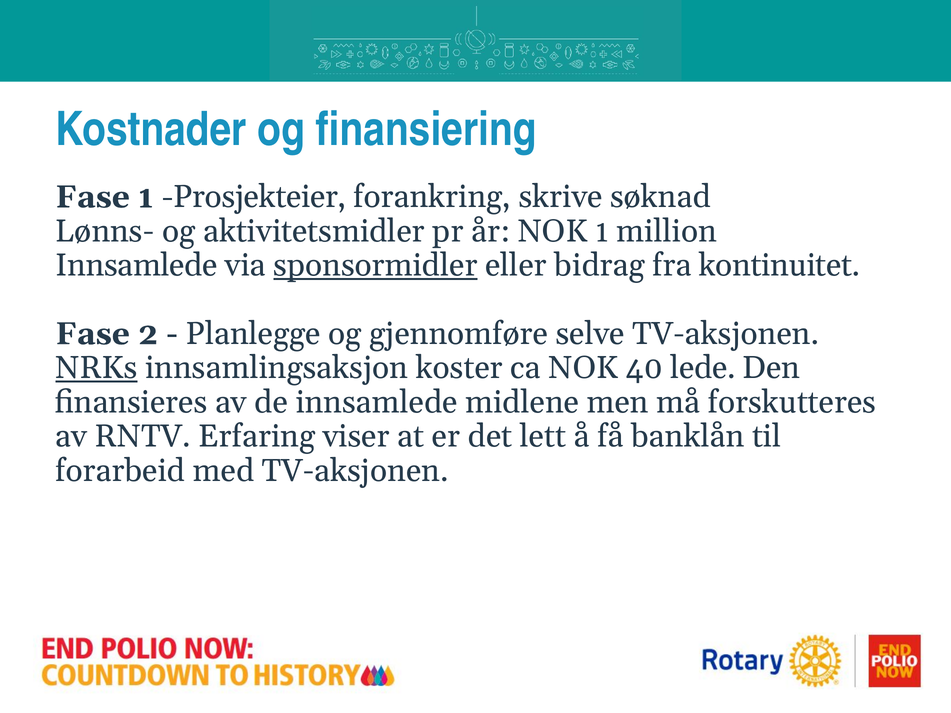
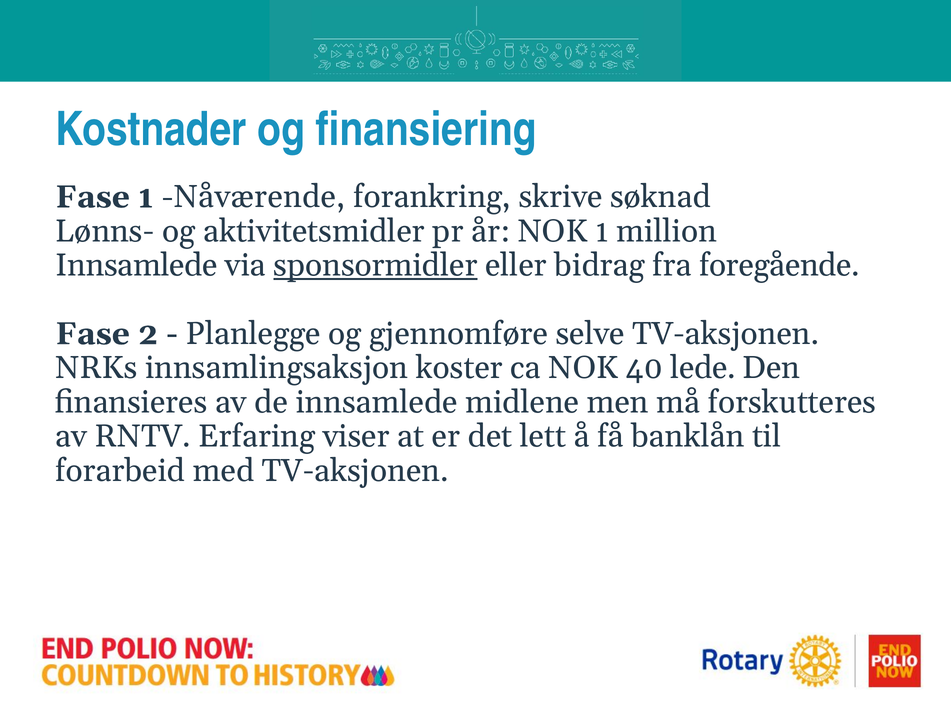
Prosjekteier: Prosjekteier -> Nåværende (259, 197)
kontinuitet: kontinuitet -> foregående (780, 265)
NRKs underline: present -> none (97, 368)
